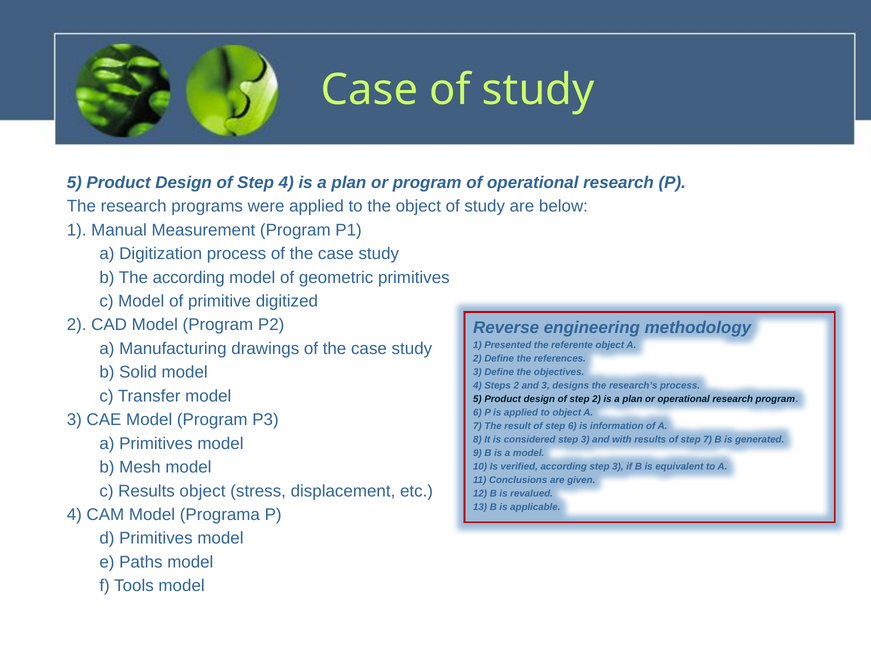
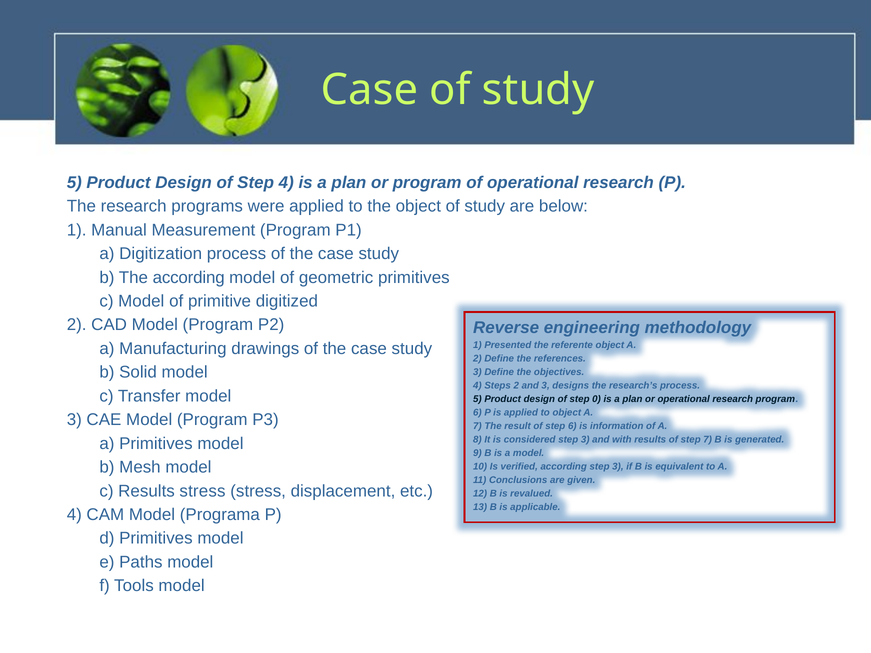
step 2: 2 -> 0 (597, 399)
Results object: object -> stress (202, 491)
